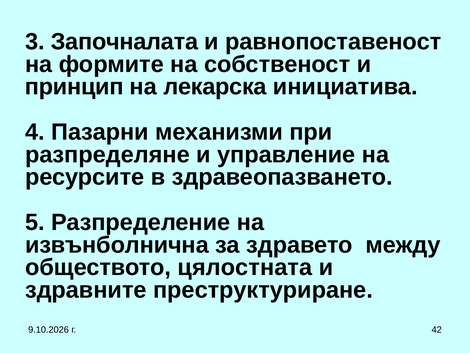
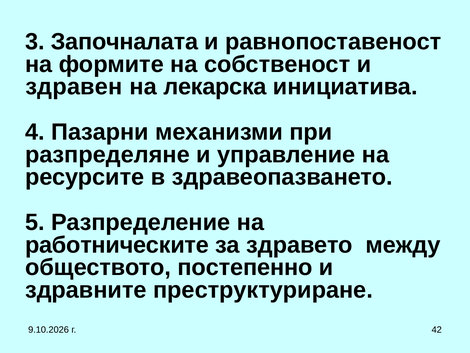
принцип: принцип -> здравен (74, 87)
извънболнична: извънболнична -> работническите (117, 245)
цялостната: цялостната -> постепенно (245, 267)
